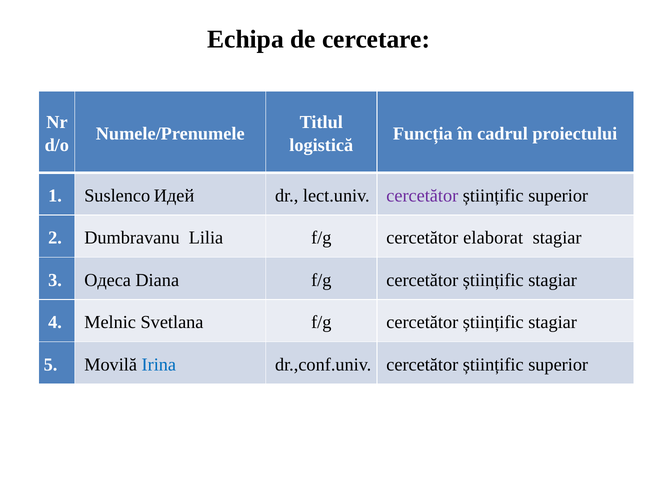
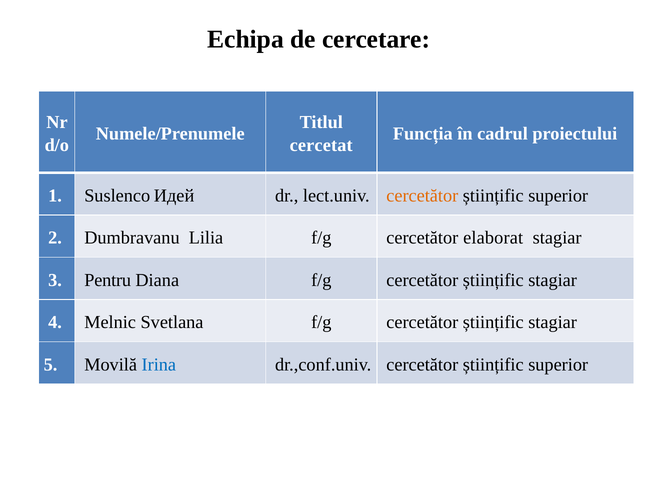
logistică: logistică -> cercetat (321, 145)
cercetător colour: purple -> orange (422, 195)
Одеса: Одеса -> Pentru (108, 280)
